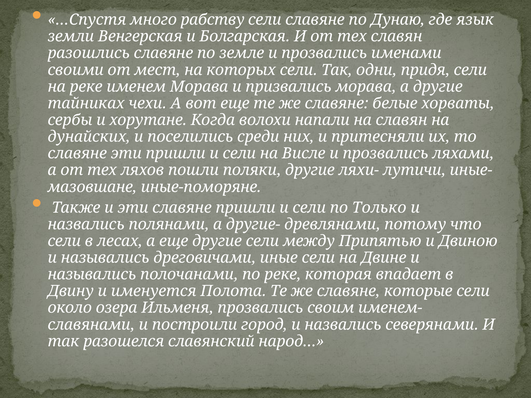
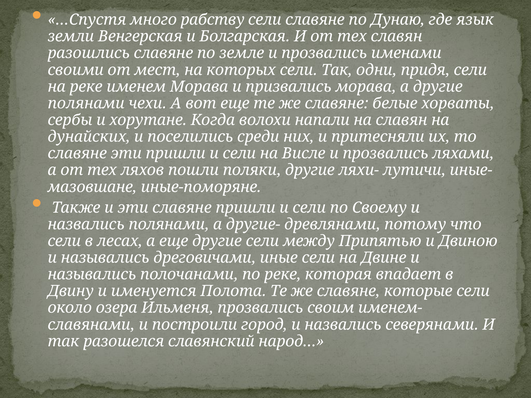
тайниках: тайниках -> полянами (86, 103)
Только: Только -> Своему (379, 208)
